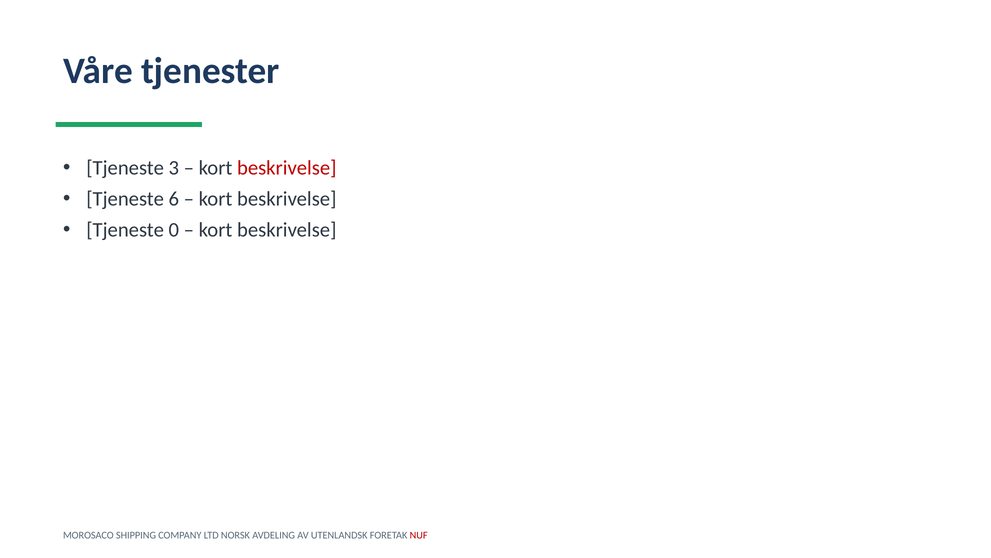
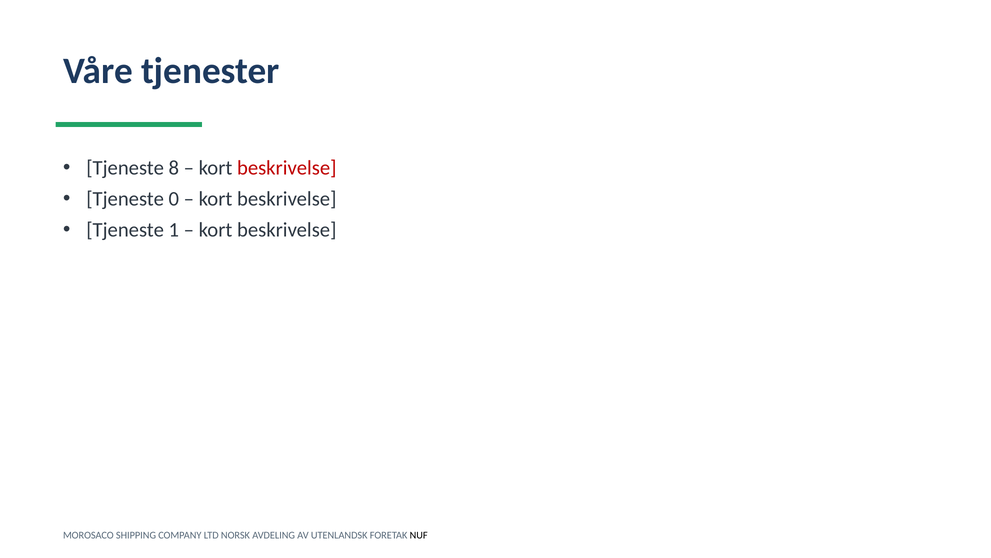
3: 3 -> 8 (174, 168)
6: 6 -> 0 (174, 199)
0: 0 -> 1 (174, 230)
NUF colour: red -> black (419, 535)
